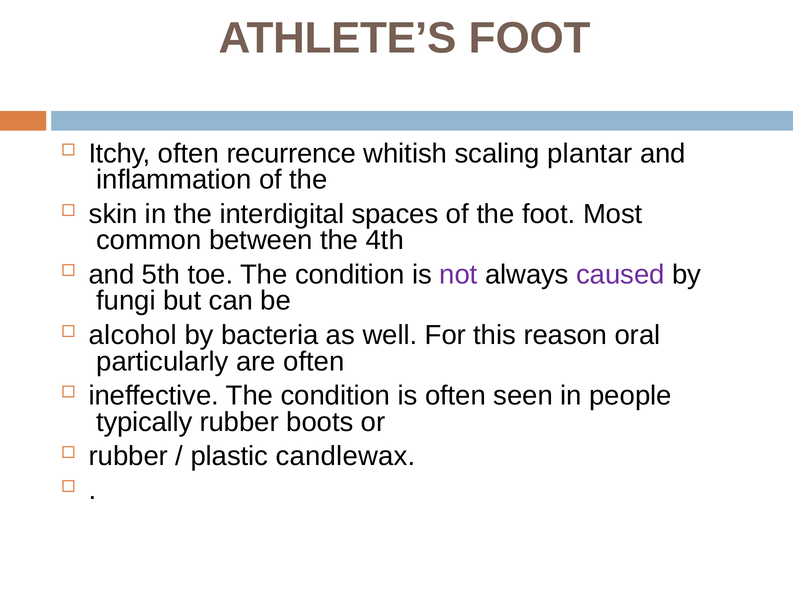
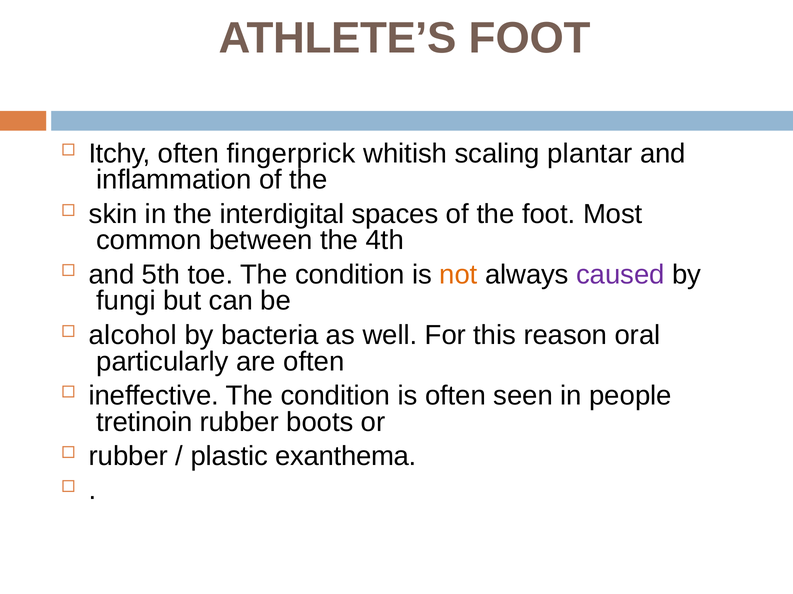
recurrence: recurrence -> fingerprick (291, 154)
not colour: purple -> orange (458, 275)
typically: typically -> tretinoin (144, 422)
candlewax: candlewax -> exanthema (346, 457)
